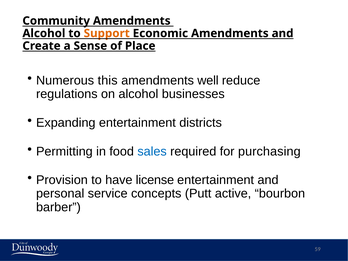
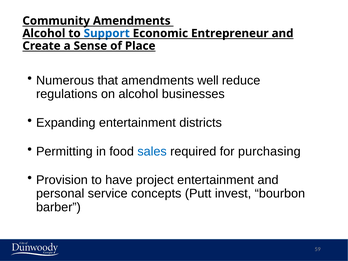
Support colour: orange -> blue (107, 33)
Economic Amendments: Amendments -> Entrepreneur (230, 33)
this: this -> that (108, 81)
license: license -> project (155, 180)
active: active -> invest (233, 194)
